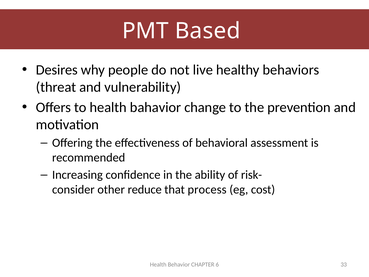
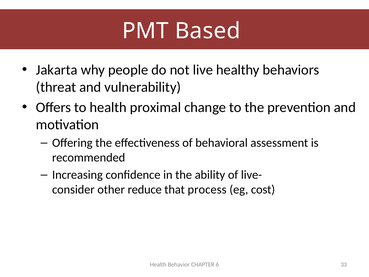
Desires: Desires -> Jakarta (57, 70)
bahavior: bahavior -> proximal (156, 107)
risk-: risk- -> live- (251, 175)
